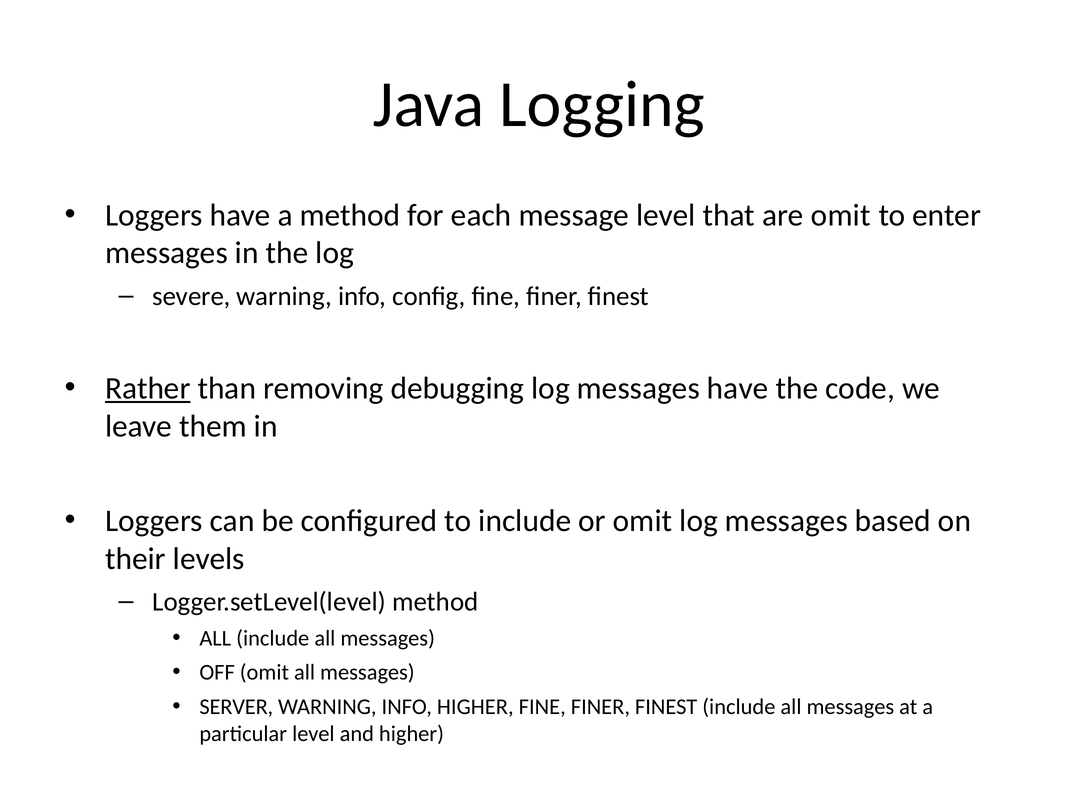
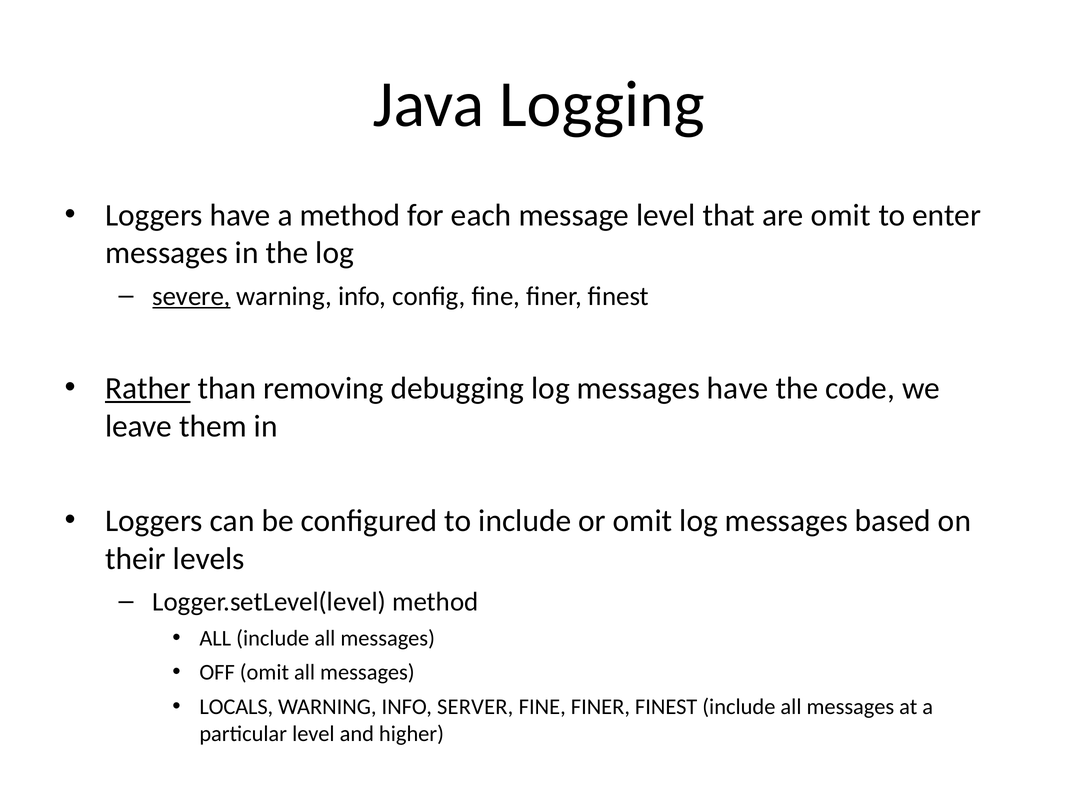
severe underline: none -> present (191, 296)
SERVER: SERVER -> LOCALS (236, 706)
INFO HIGHER: HIGHER -> SERVER (475, 706)
